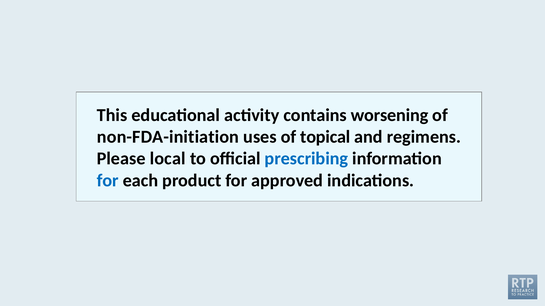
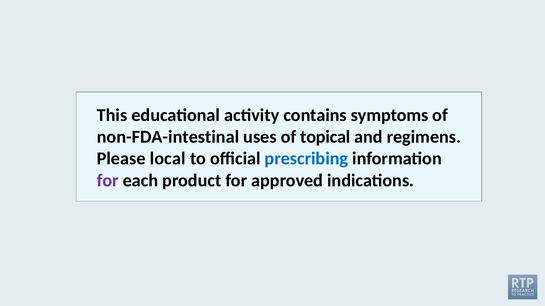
worsening: worsening -> symptoms (390, 115)
non-FDA-initiation: non-FDA-initiation -> non-FDA-intestinal (168, 137)
for colour: blue -> purple (108, 181)
